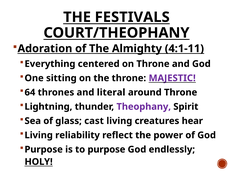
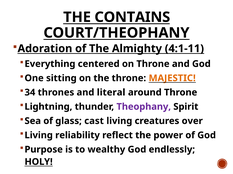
FESTIVALS: FESTIVALS -> CONTAINS (132, 17)
MAJESTIC colour: purple -> orange (172, 78)
64: 64 -> 34 (30, 93)
hear: hear -> over (192, 121)
to purpose: purpose -> wealthy (106, 150)
